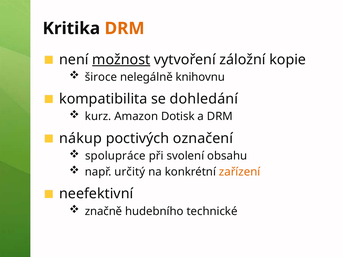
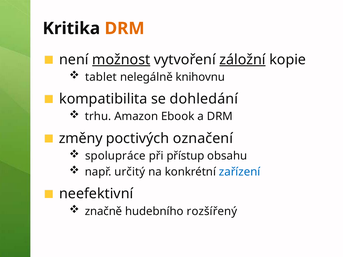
záložní underline: none -> present (242, 60)
široce: široce -> tablet (101, 77)
kurz: kurz -> trhu (98, 117)
Dotisk: Dotisk -> Ebook (178, 117)
nákup: nákup -> změny (81, 139)
svolení: svolení -> přístup (185, 156)
zařízení colour: orange -> blue (240, 172)
technické: technické -> rozšířený (212, 211)
